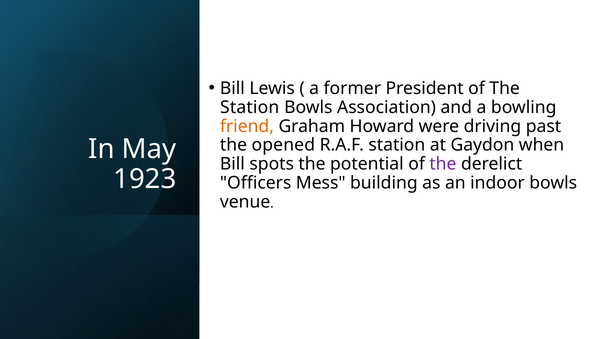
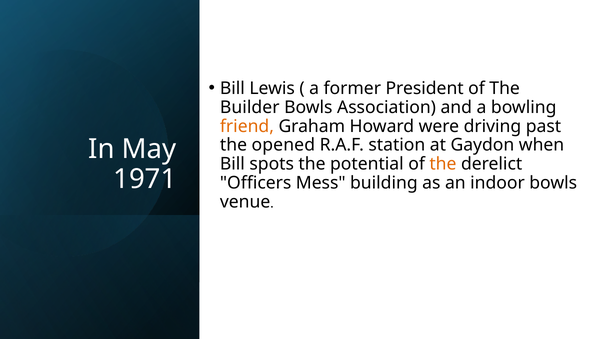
Station: Station -> Builder (250, 107)
the colour: purple -> orange (443, 164)
1923: 1923 -> 1971 (145, 179)
